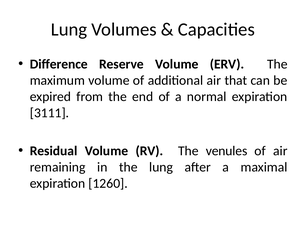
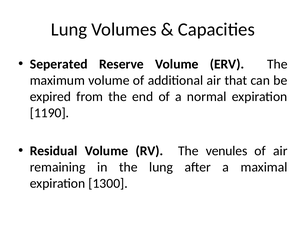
Difference: Difference -> Seperated (59, 64)
3111: 3111 -> 1190 (50, 113)
1260: 1260 -> 1300 (108, 184)
